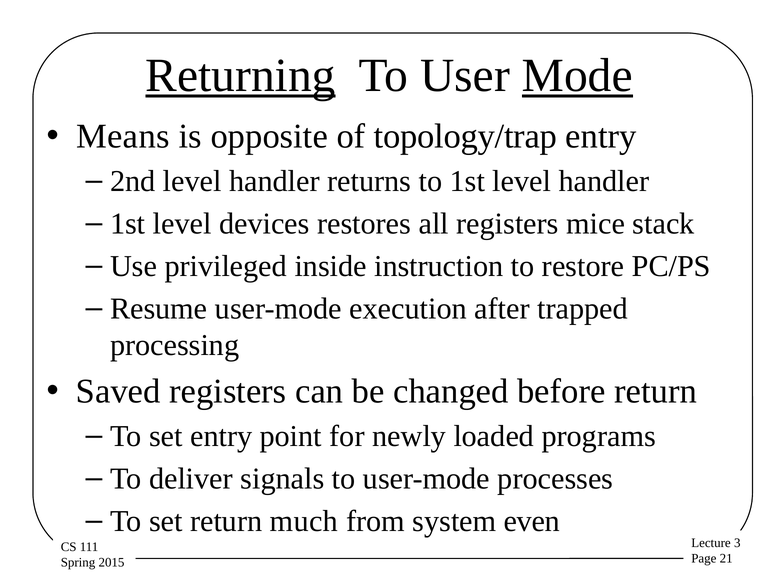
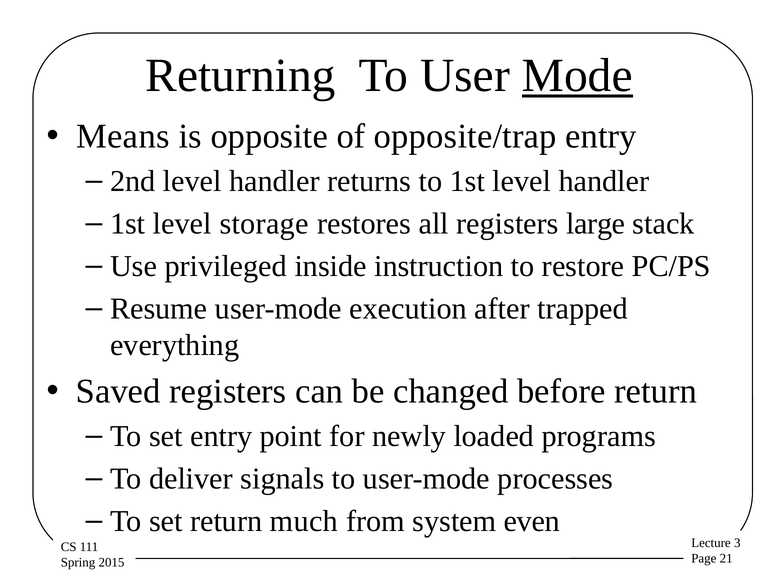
Returning underline: present -> none (241, 75)
topology/trap: topology/trap -> opposite/trap (465, 136)
devices: devices -> storage (264, 223)
mice: mice -> large (596, 223)
processing: processing -> everything (175, 345)
